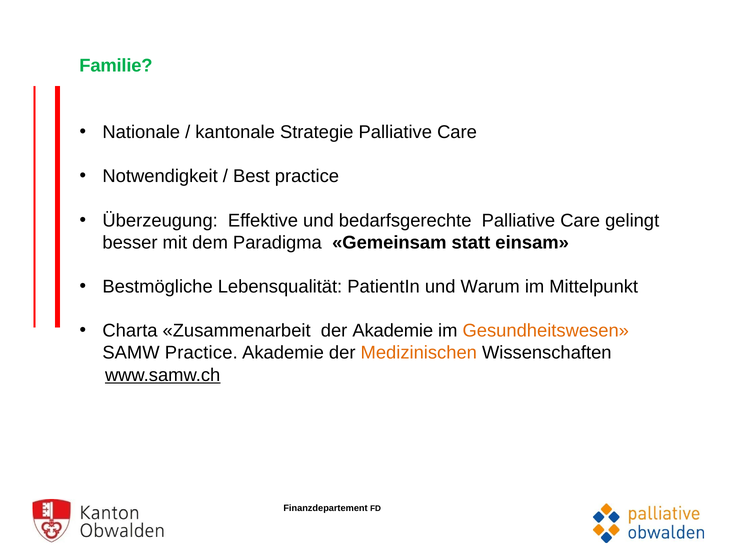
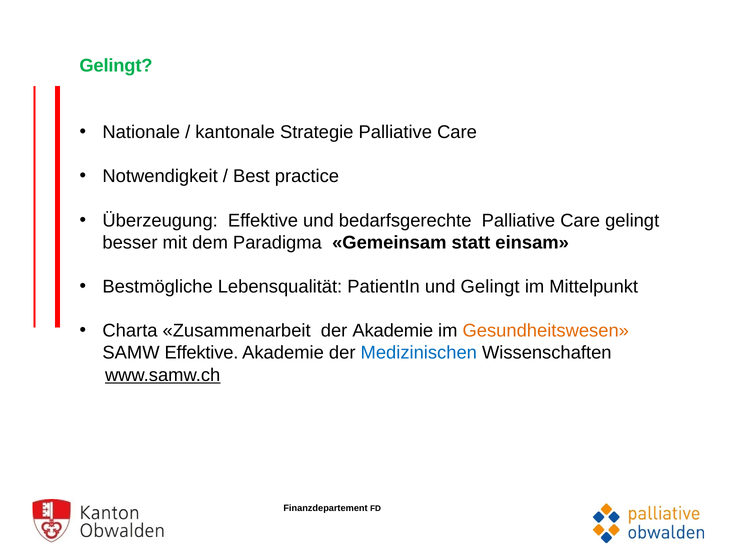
Familie: Familie -> Gelingt (116, 66)
und Warum: Warum -> Gelingt (490, 286)
SAMW Practice: Practice -> Effektive (201, 352)
Medizinischen colour: orange -> blue (419, 352)
